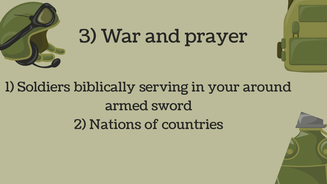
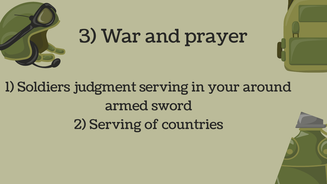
biblically: biblically -> judgment (105, 87)
2 Nations: Nations -> Serving (115, 125)
